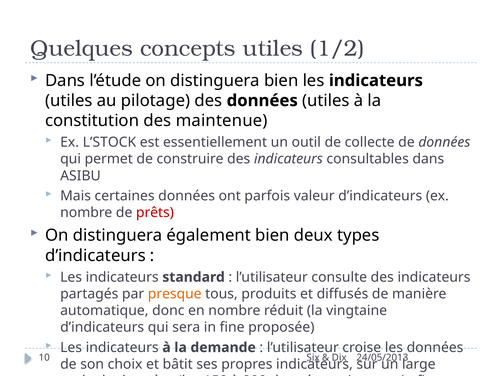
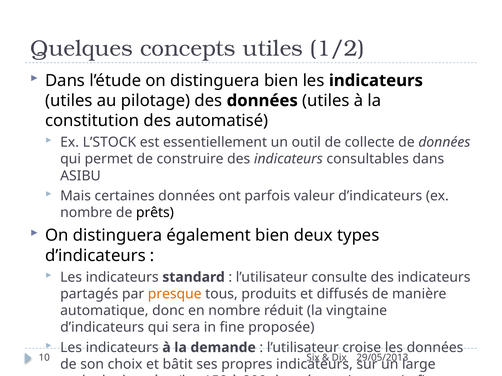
maintenue: maintenue -> automatisé (222, 121)
prêts colour: red -> black (155, 213)
24/05/2013: 24/05/2013 -> 29/05/2013 (382, 358)
